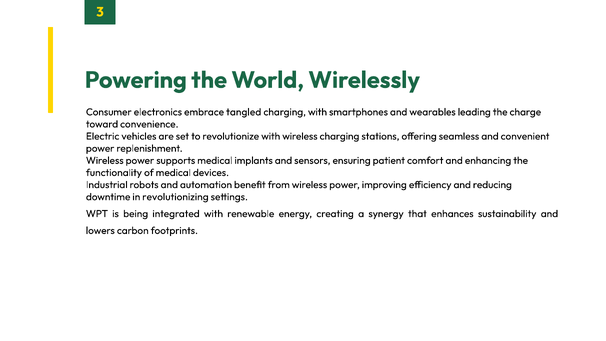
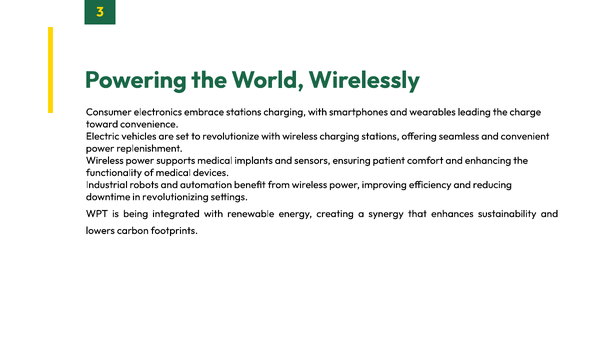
embrace tangled: tangled -> stations (244, 112)
